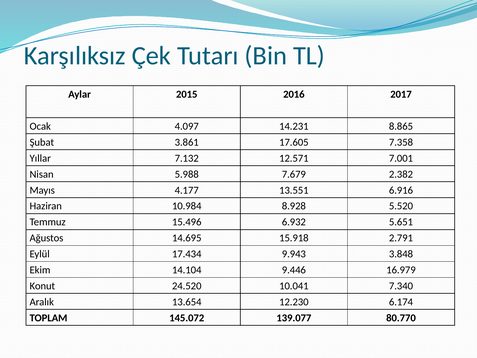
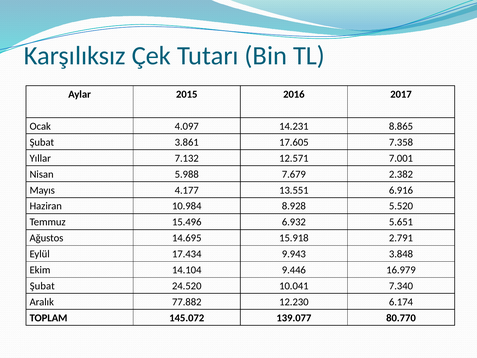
Konut: Konut -> Şubat (42, 286)
13.654: 13.654 -> 77.882 (187, 302)
